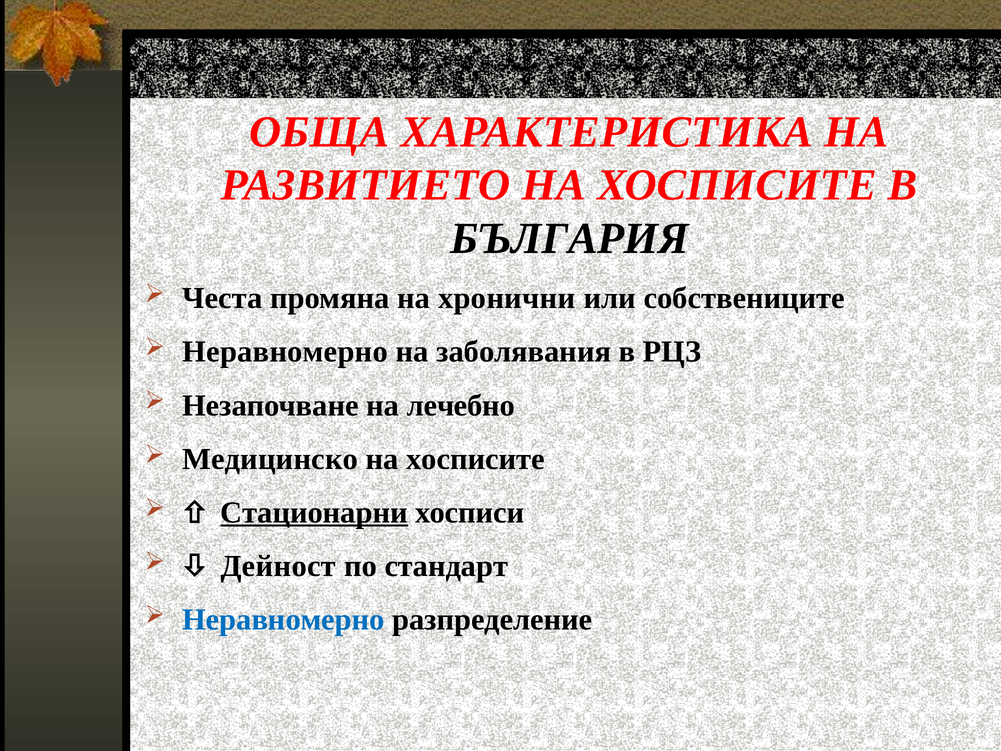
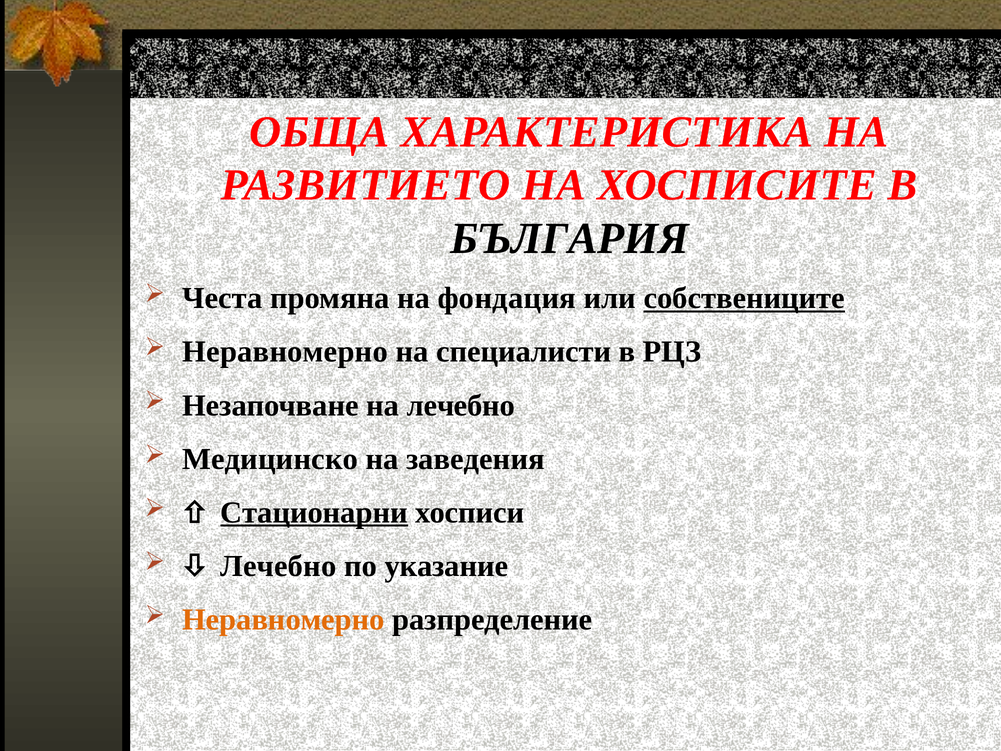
хронични: хронични -> фондация (507, 298)
собствениците underline: none -> present (744, 298)
заболявания: заболявания -> специалисти (524, 352)
хосписите: хосписите -> заведения (475, 459)
Дейност: Дейност -> Лечебно (278, 566)
стандарт: стандарт -> указание (446, 566)
Неравномерно colour: blue -> orange (283, 619)
